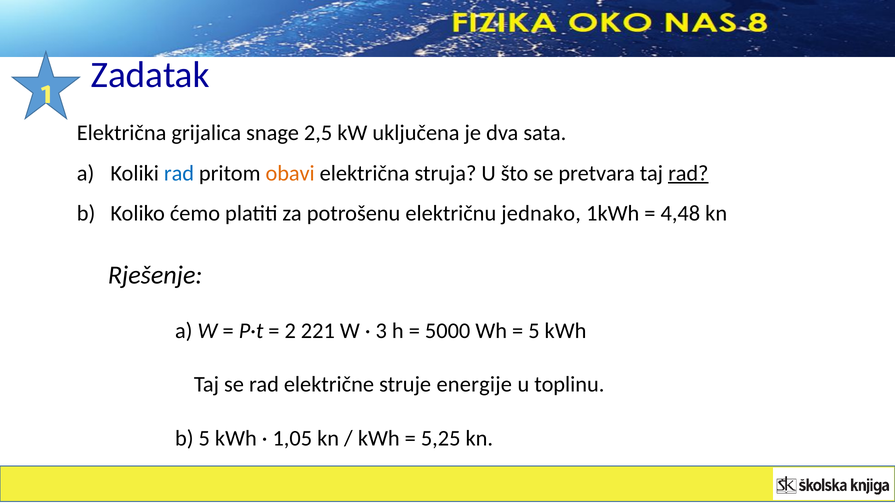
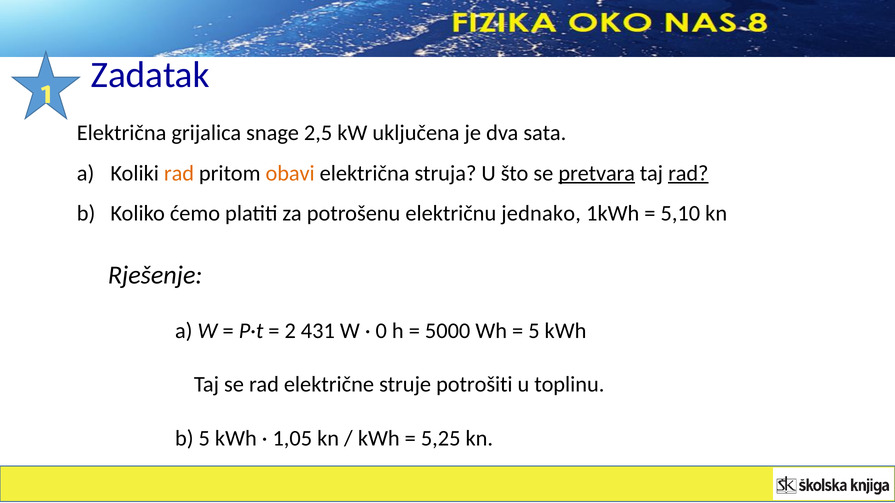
rad colour: blue -> orange (179, 173)
pretvara underline: none -> present (597, 173)
4,48: 4,48 -> 5,10 (680, 214)
221: 221 -> 431 (318, 331)
3: 3 -> 0 (381, 331)
energije: energije -> potrošiti (474, 385)
